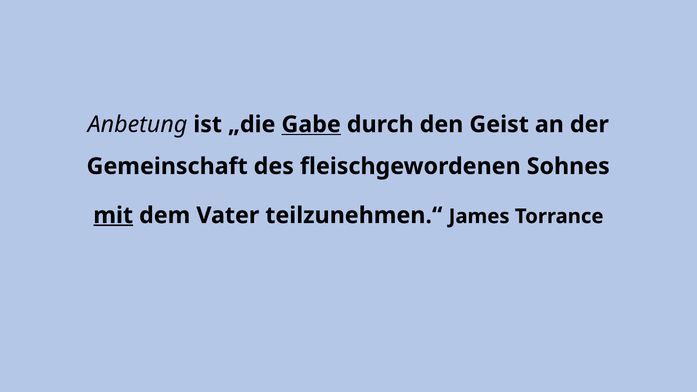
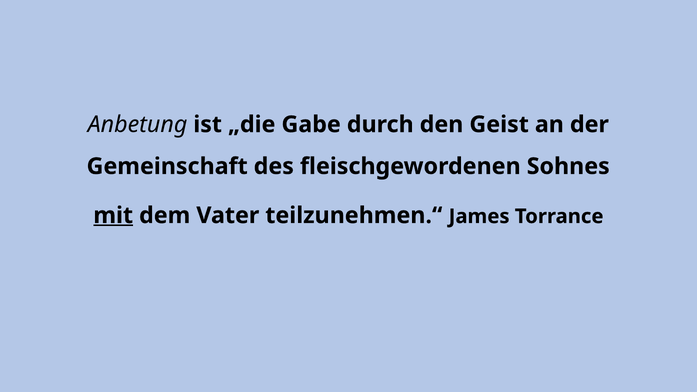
Gabe underline: present -> none (311, 125)
